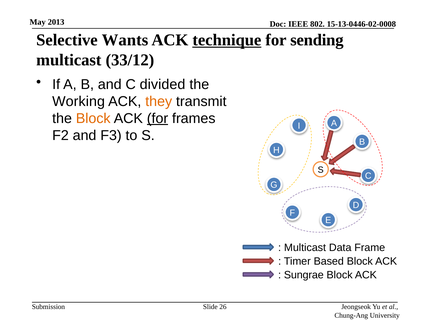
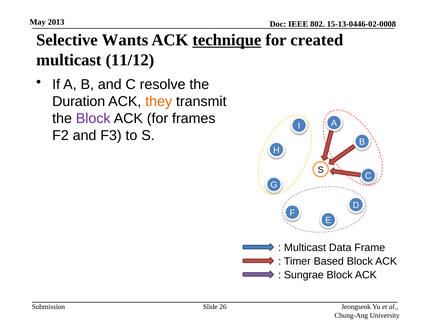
sending: sending -> created (317, 40)
33/12: 33/12 -> 11/12 (130, 60)
divided: divided -> resolve (163, 84)
Working: Working -> Duration (79, 101)
Block colour: orange -> purple (93, 118)
for underline: present -> none (157, 118)
